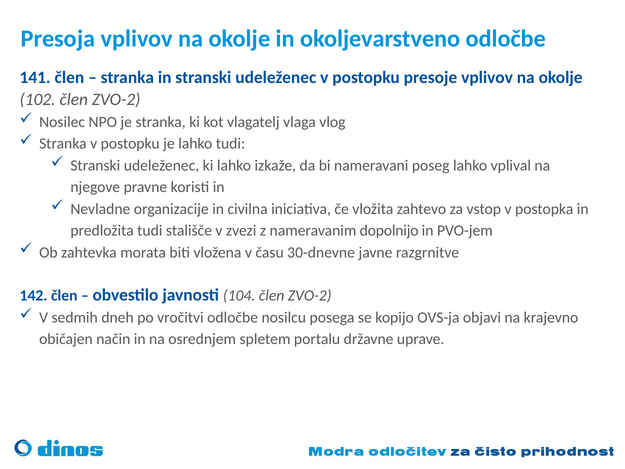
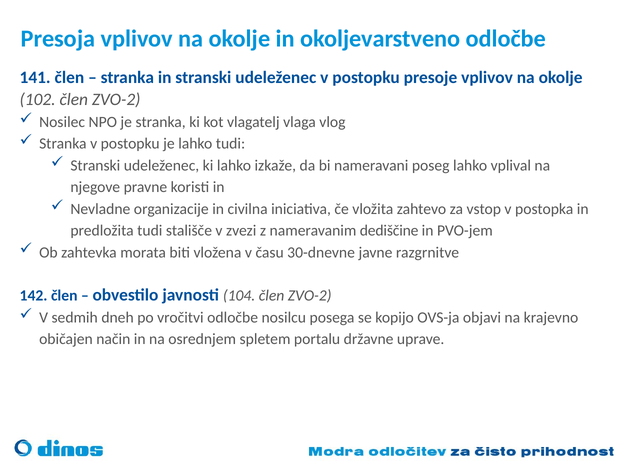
dopolnijo: dopolnijo -> dediščine (389, 231)
